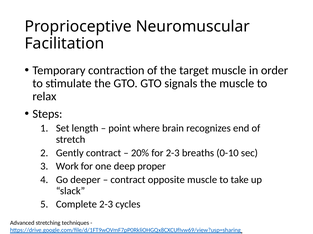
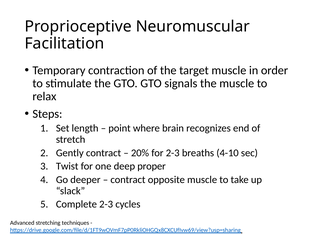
0-10: 0-10 -> 4-10 (228, 153)
Work: Work -> Twist (67, 167)
